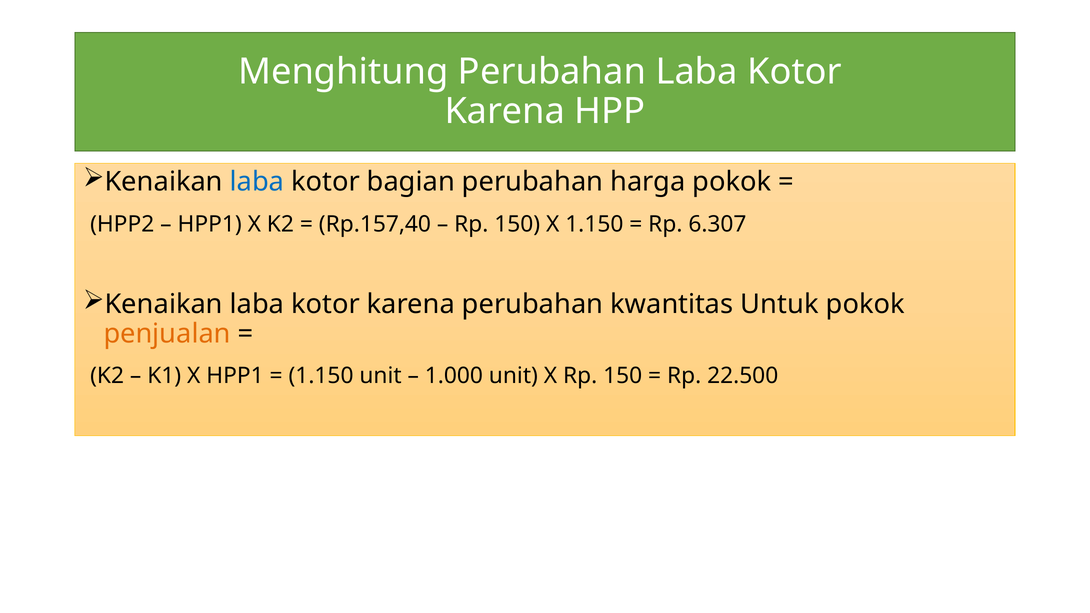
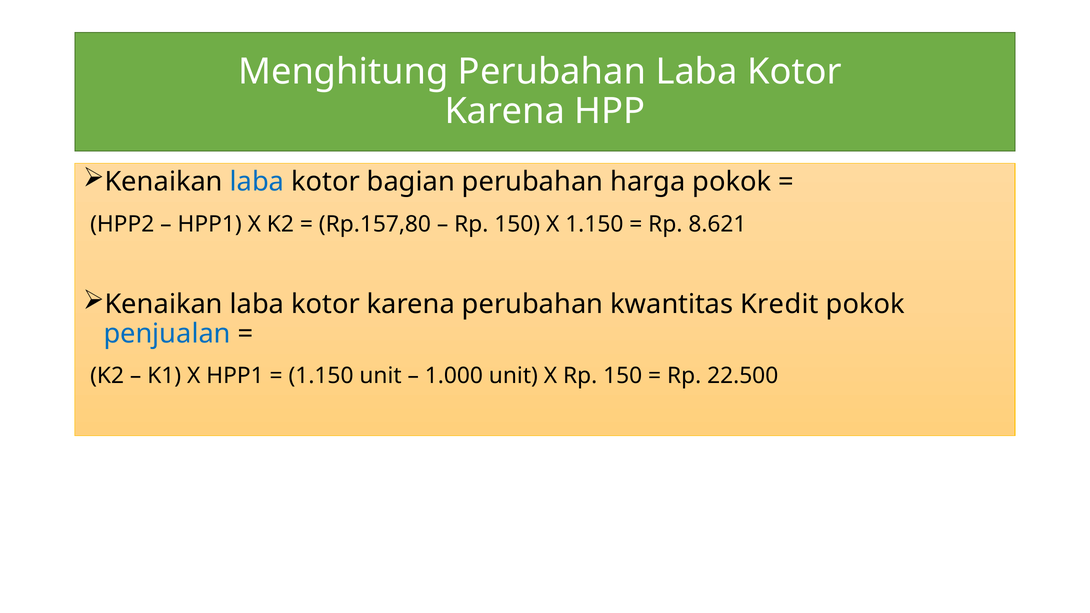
Rp.157,40: Rp.157,40 -> Rp.157,80 (375, 224)
6.307: 6.307 -> 8.621 (717, 224)
Untuk: Untuk -> Kredit (780, 304)
penjualan colour: orange -> blue (167, 334)
